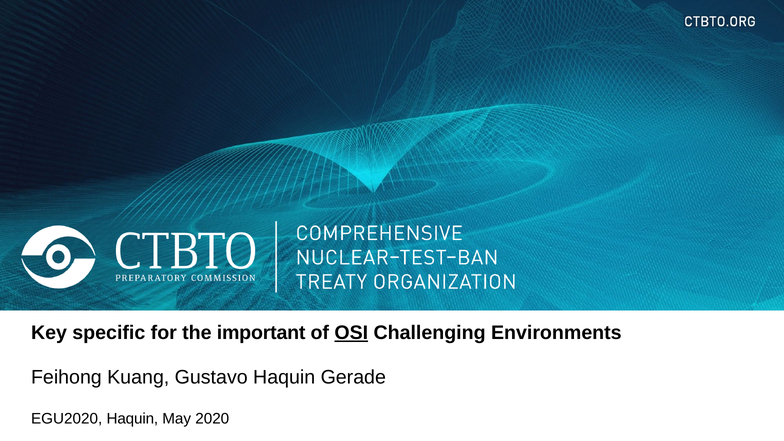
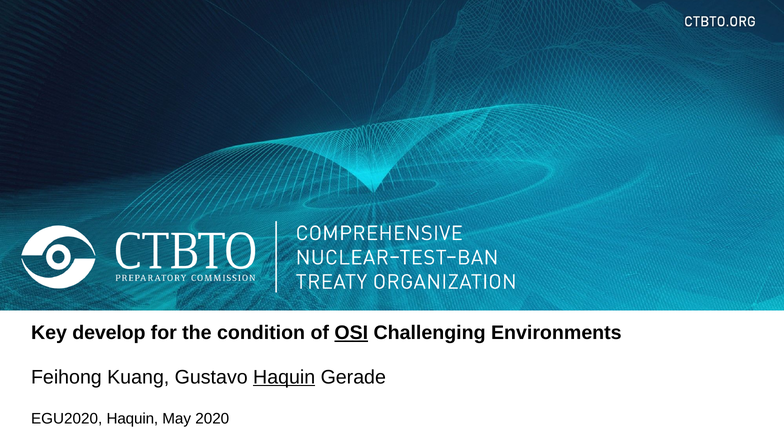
specific: specific -> develop (109, 333)
important: important -> condition (261, 333)
Haquin underline: none -> present (284, 377)
